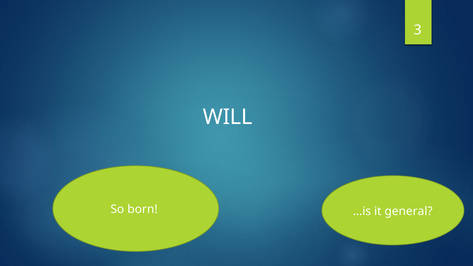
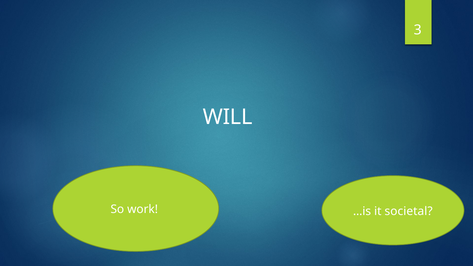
born: born -> work (143, 209)
general: general -> societal (409, 211)
